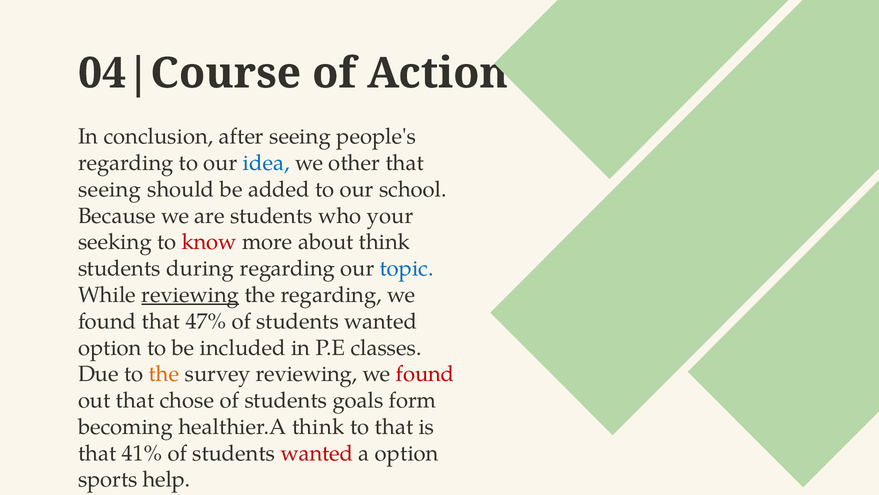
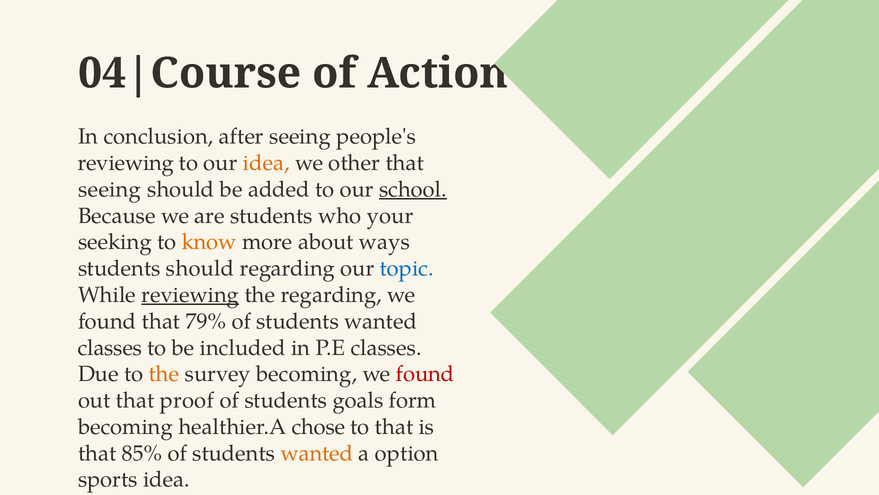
regarding: regarding -> reviewing (126, 163)
idea colour: blue -> orange (266, 163)
school underline: none -> present (413, 189)
know colour: red -> orange (209, 242)
about think: think -> ways (384, 242)
students during: during -> should (200, 268)
47%: 47% -> 79% (206, 321)
option: option -> classes (110, 347)
survey reviewing: reviewing -> becoming (307, 374)
chose: chose -> proof (187, 400)
healthier.A think: think -> chose (318, 426)
41%: 41% -> 85% (142, 453)
wanted colour: red -> orange (317, 453)
sports help: help -> idea (166, 479)
